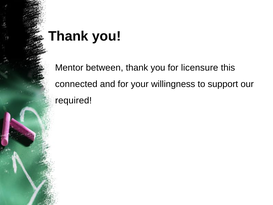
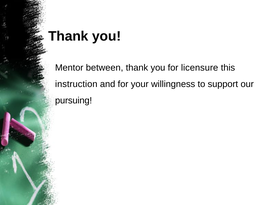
connected: connected -> instruction (76, 84)
required: required -> pursuing (74, 100)
